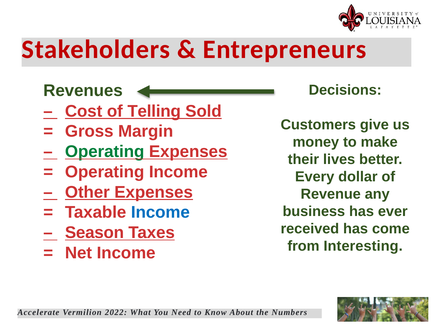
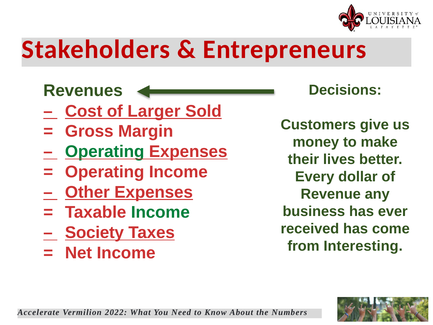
Telling: Telling -> Larger (154, 111)
Income colour: blue -> green (160, 212)
Season: Season -> Society (94, 232)
